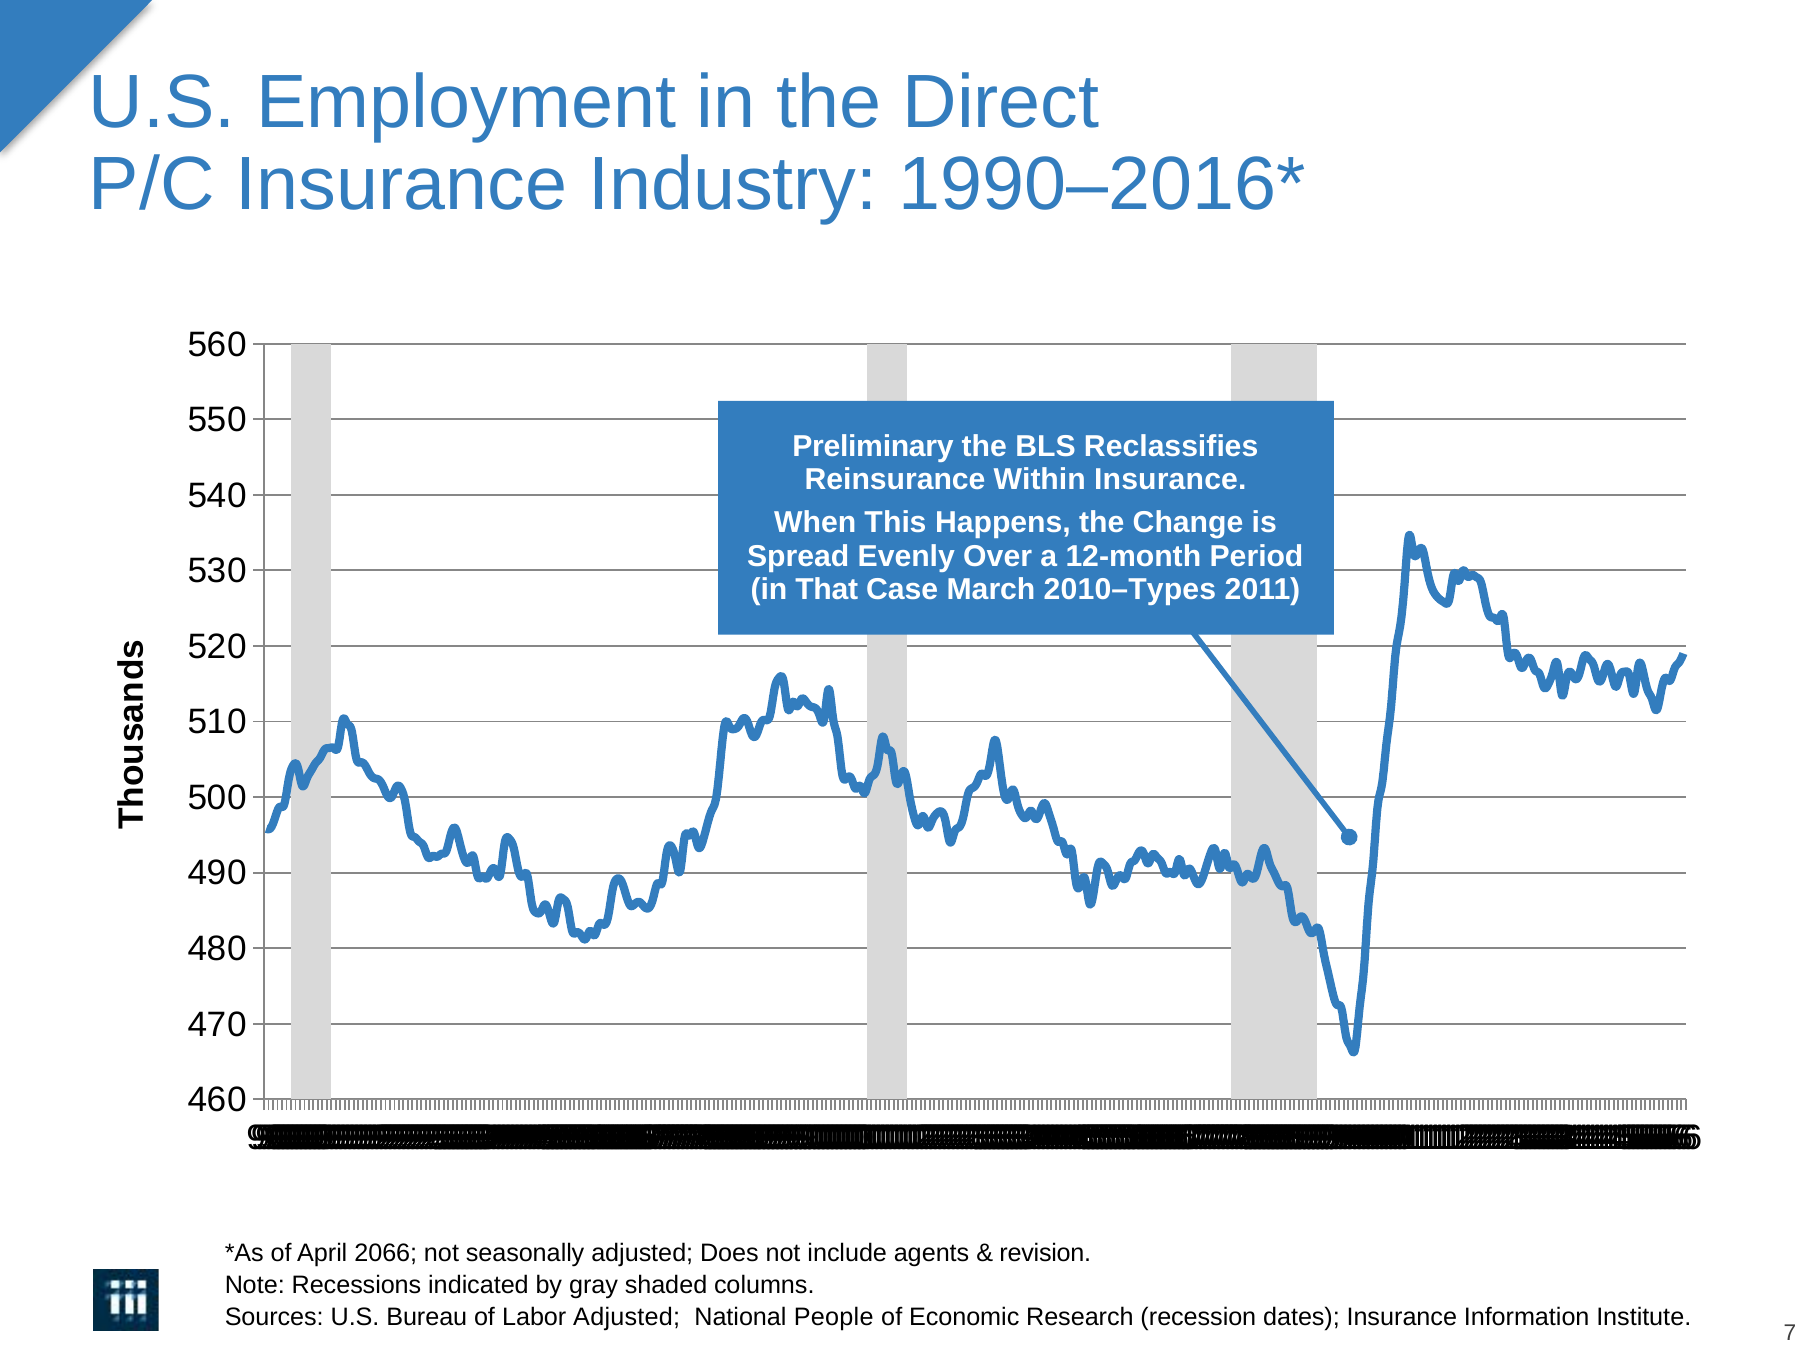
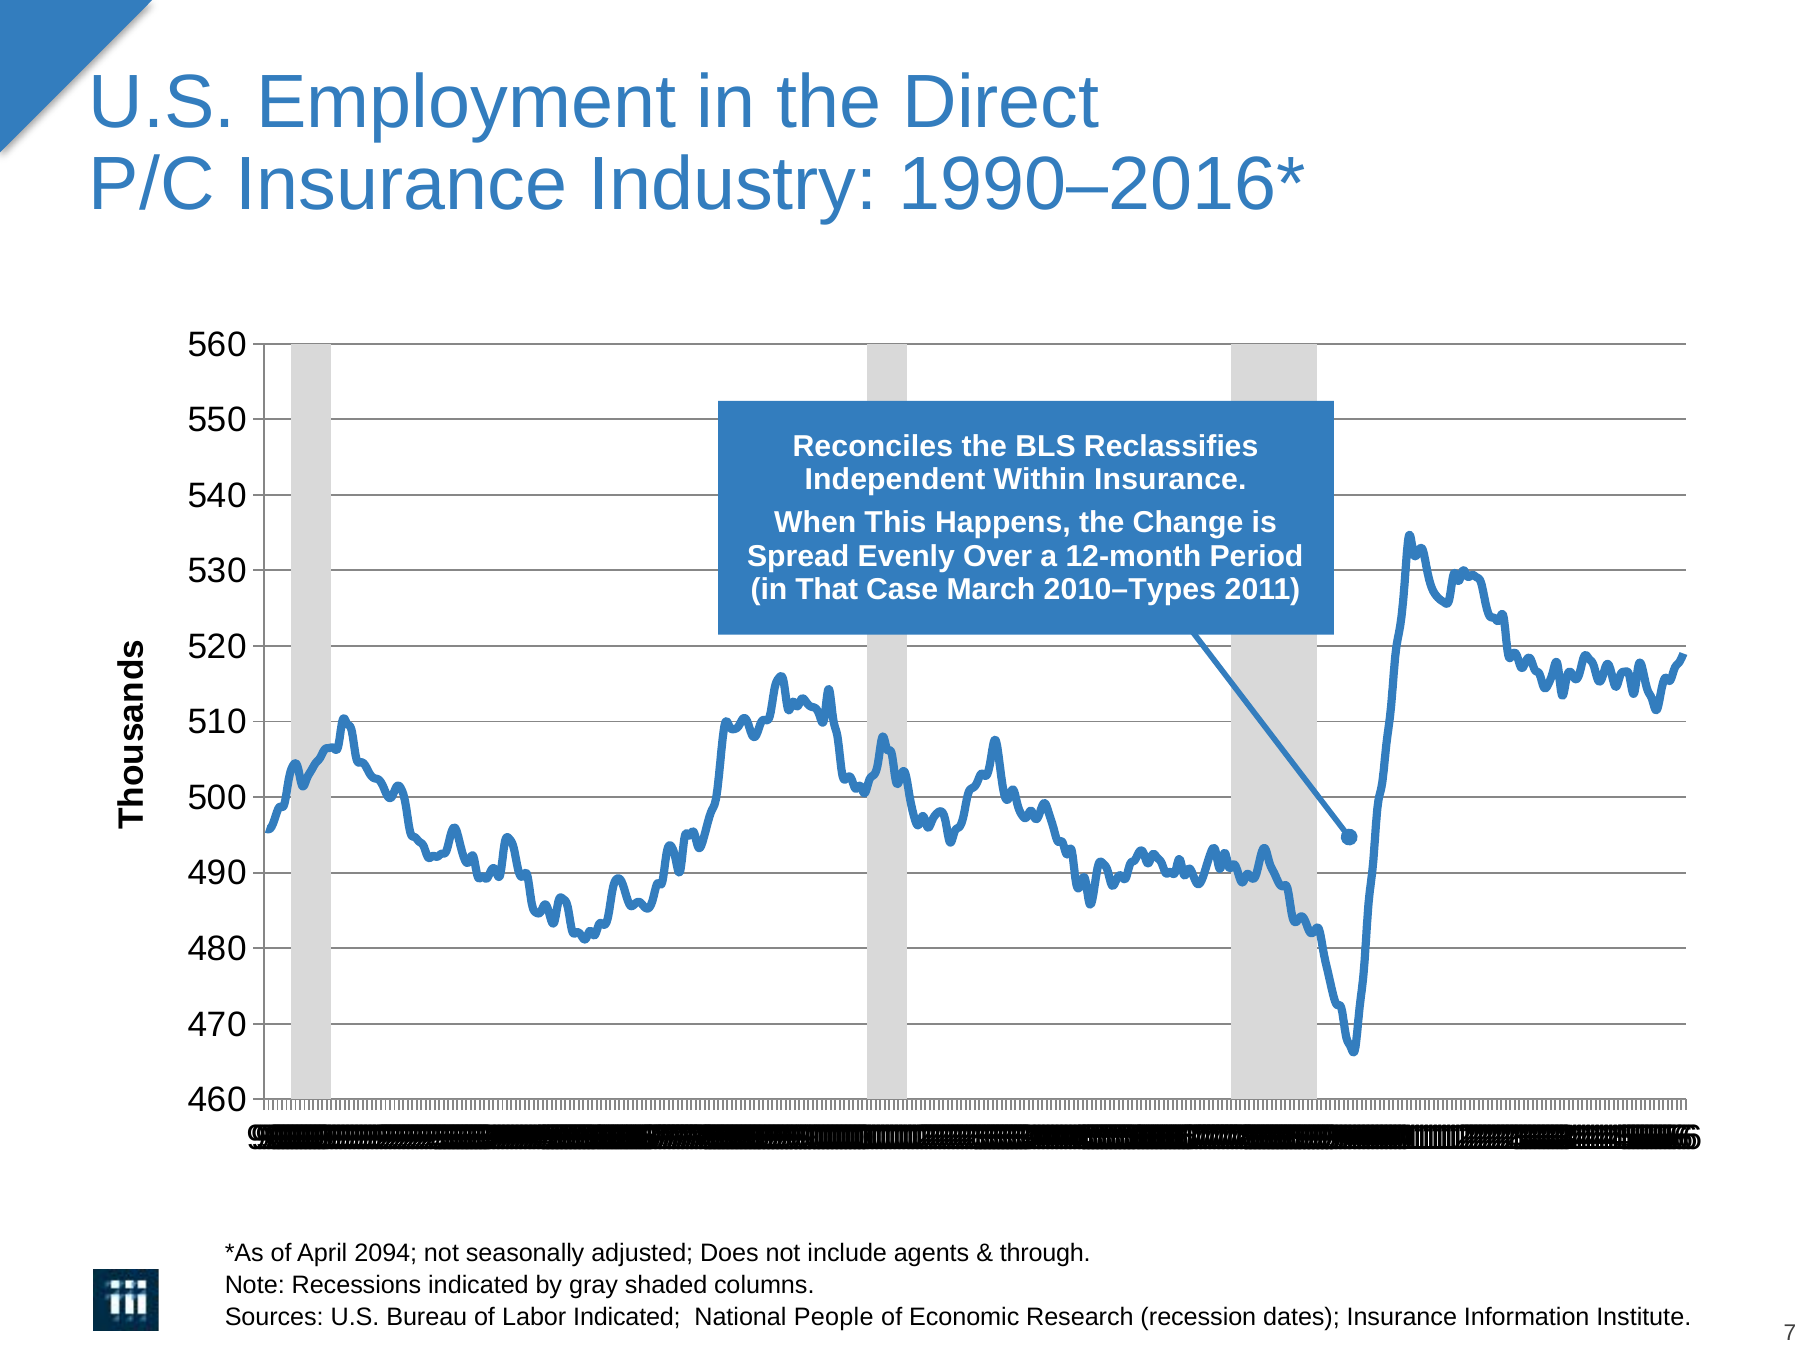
Preliminary: Preliminary -> Reconciles (873, 446)
Reinsurance: Reinsurance -> Independent (895, 479)
2066: 2066 -> 2094 (386, 1253)
revision: revision -> through (1045, 1253)
Labor Adjusted: Adjusted -> Indicated (627, 1317)
